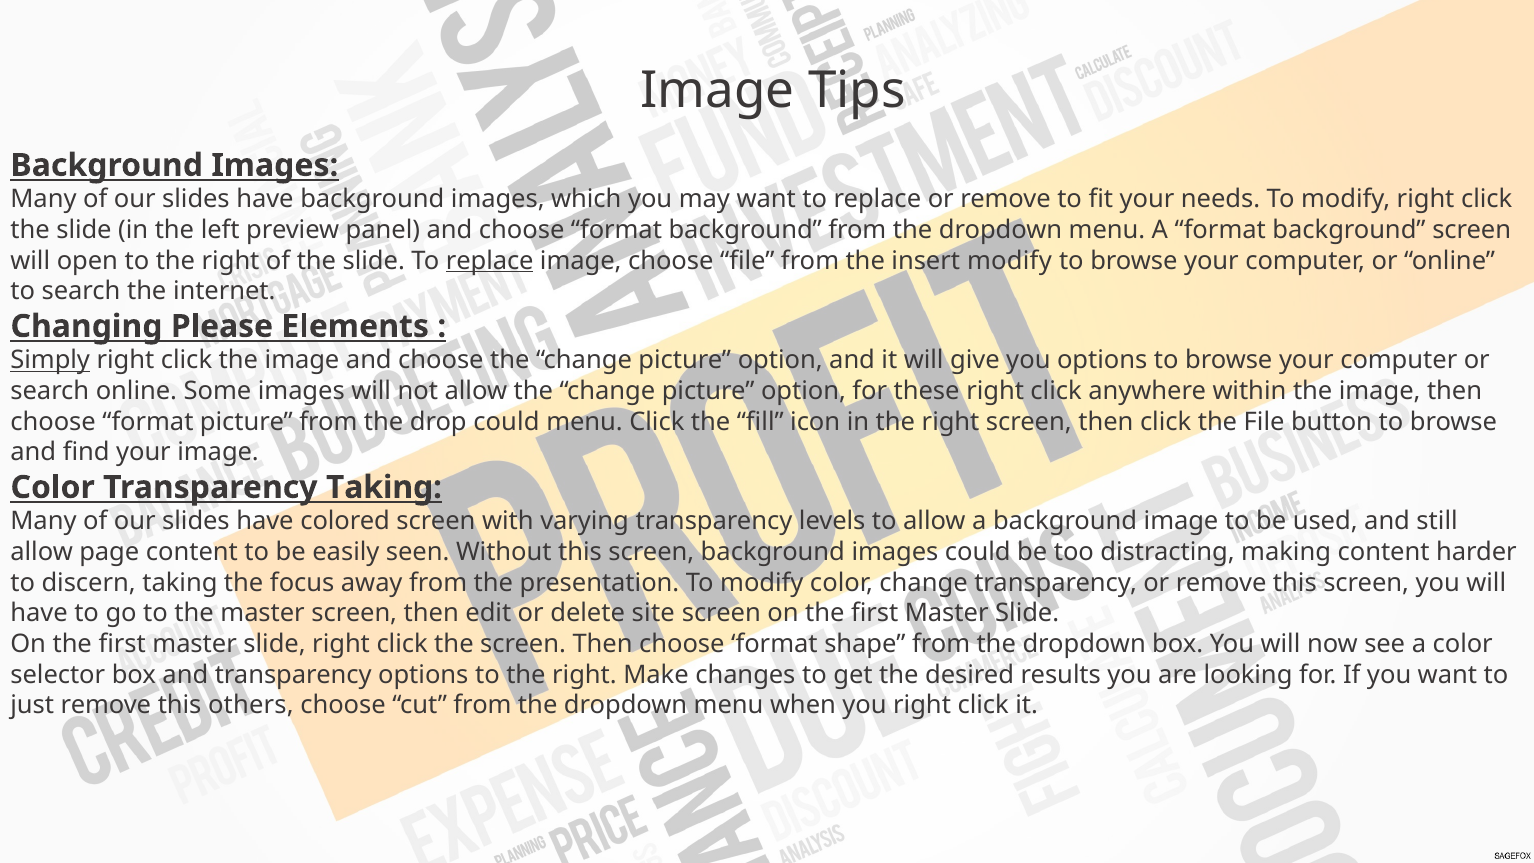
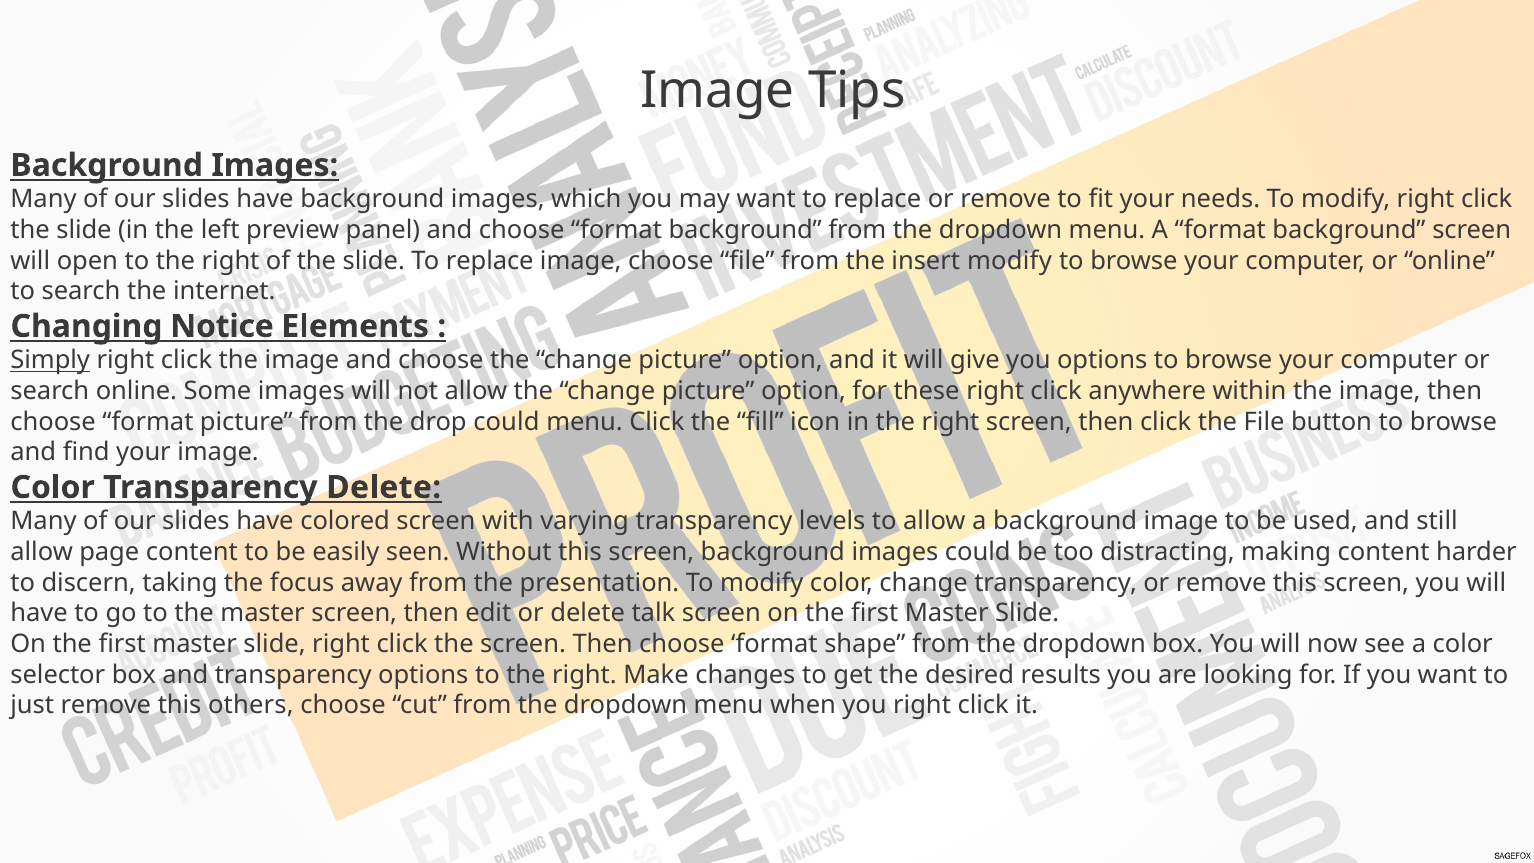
replace underline: present -> none (490, 261)
Please: Please -> Notice (222, 326)
Transparency Taking: Taking -> Delete (384, 487)
site: site -> talk (653, 613)
